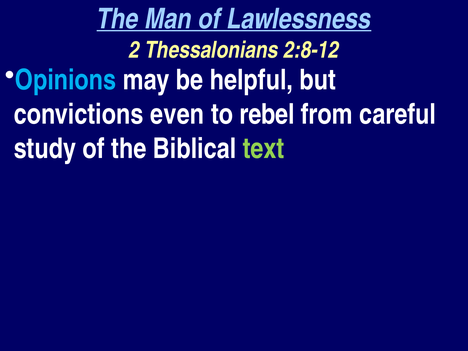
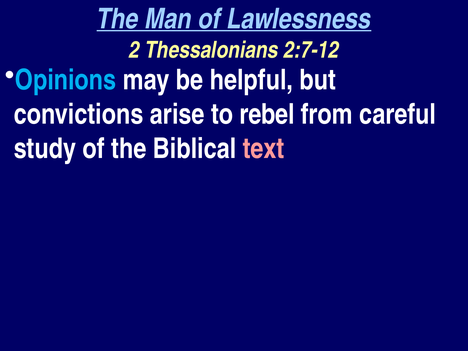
2:8-12: 2:8-12 -> 2:7-12 (311, 50)
even: even -> arise (177, 114)
text colour: light green -> pink (263, 149)
